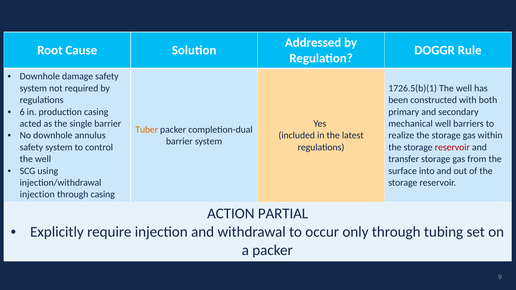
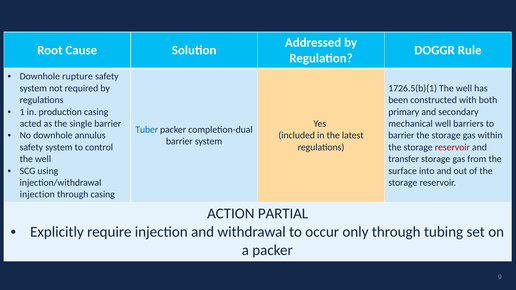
damage: damage -> rupture (77, 77)
6: 6 -> 1 (22, 112)
Tuber colour: orange -> blue (147, 130)
realize: realize -> barrier (401, 136)
